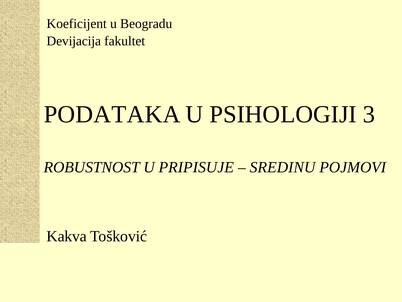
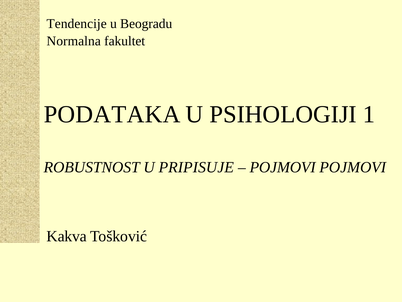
Koeficijent: Koeficijent -> Tendencije (77, 24)
Devijacija: Devijacija -> Normalna (74, 41)
3: 3 -> 1 (369, 114)
SREDINU: SREDINU -> POJMOVI (283, 167)
